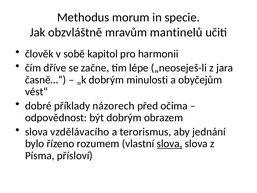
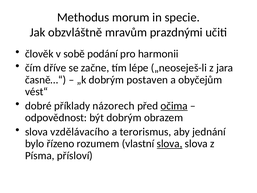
mantinelů: mantinelů -> prazdnými (176, 32)
kapitol: kapitol -> podání (103, 54)
minulosti: minulosti -> postaven (147, 80)
očima underline: none -> present (174, 106)
